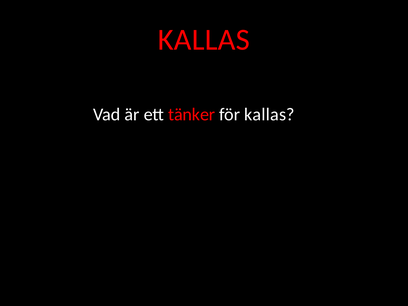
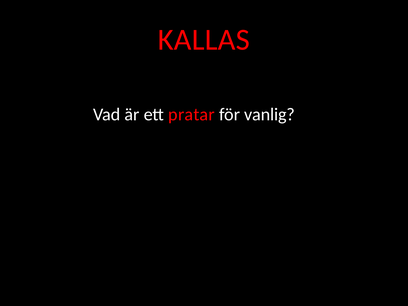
tänker: tänker -> pratar (192, 114)
för kallas: kallas -> vanlig (270, 114)
